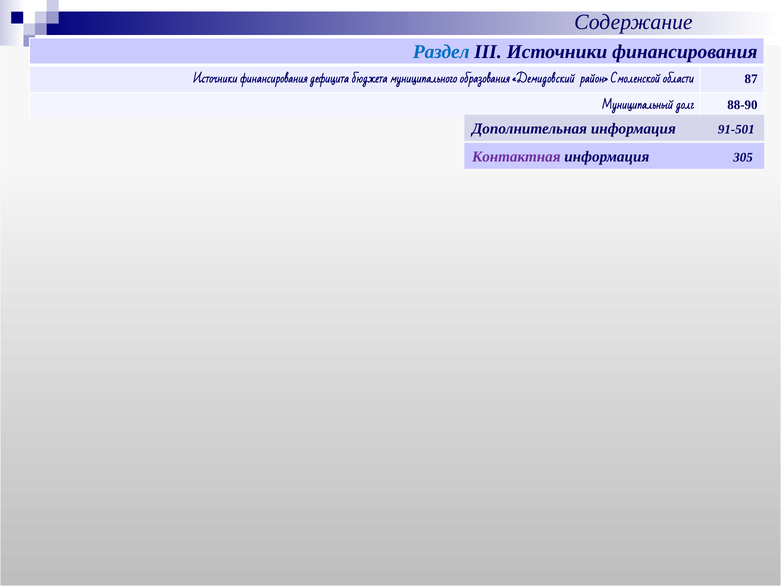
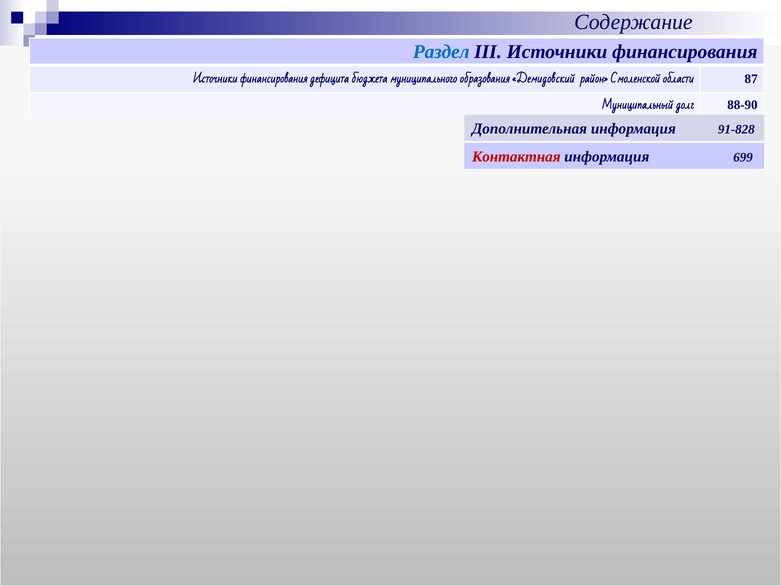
91-501: 91-501 -> 91-828 (736, 130)
Контактная colour: purple -> red (516, 157)
305: 305 -> 699 (743, 158)
